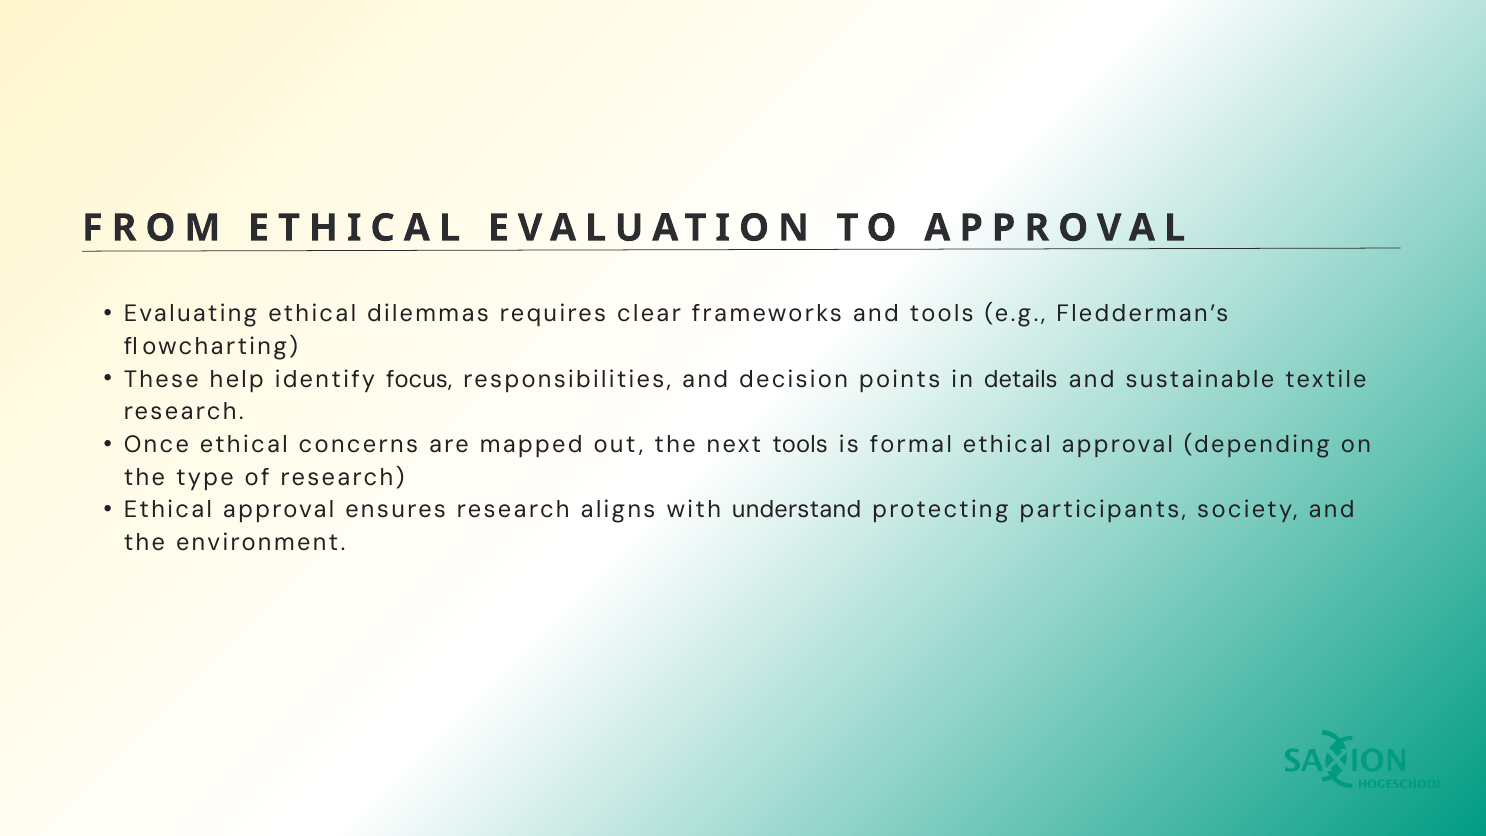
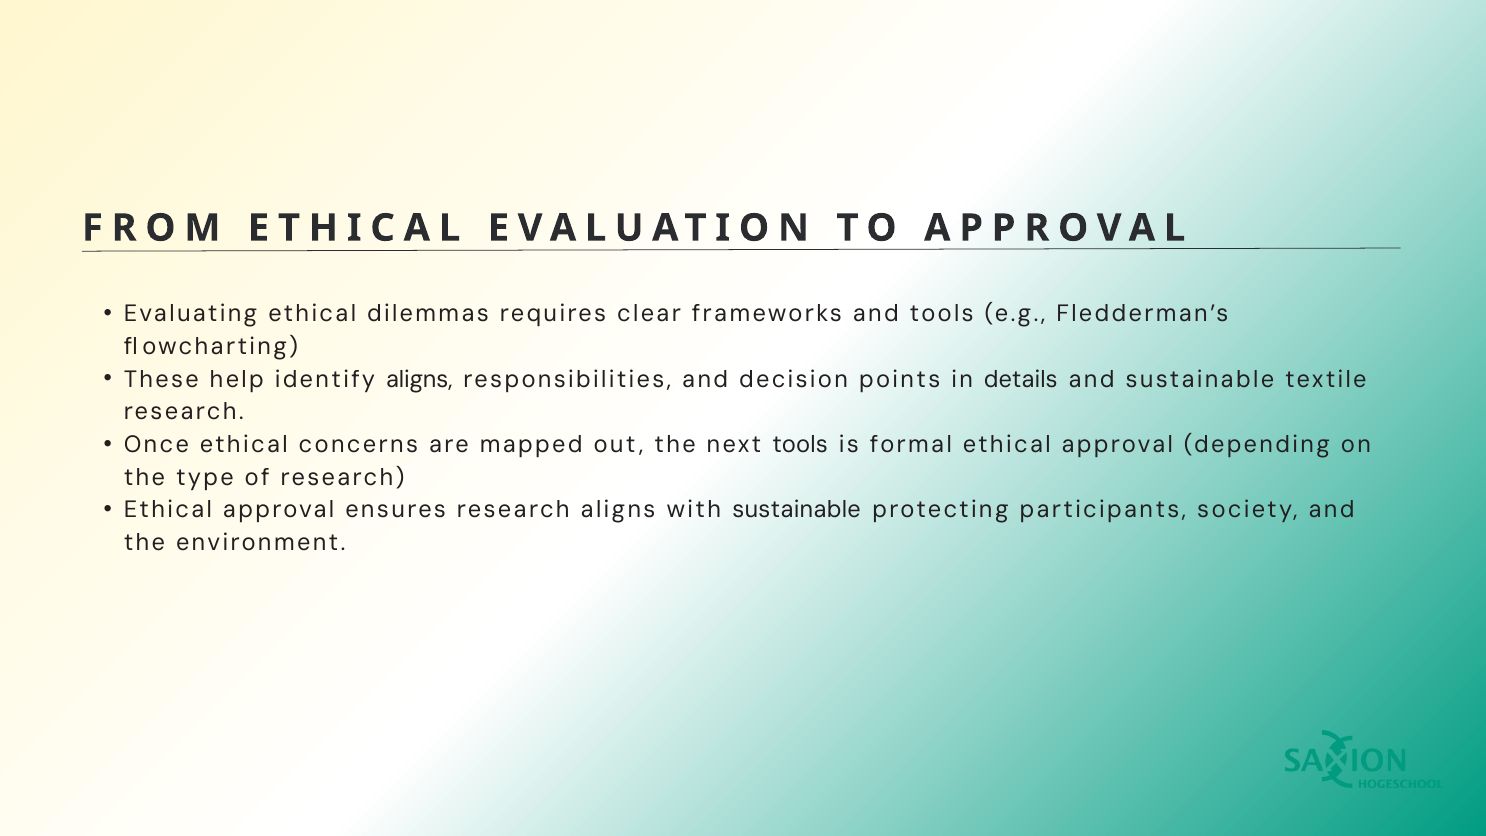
identify focus: focus -> aligns (419, 379)
with understand: understand -> sustainable (797, 510)
